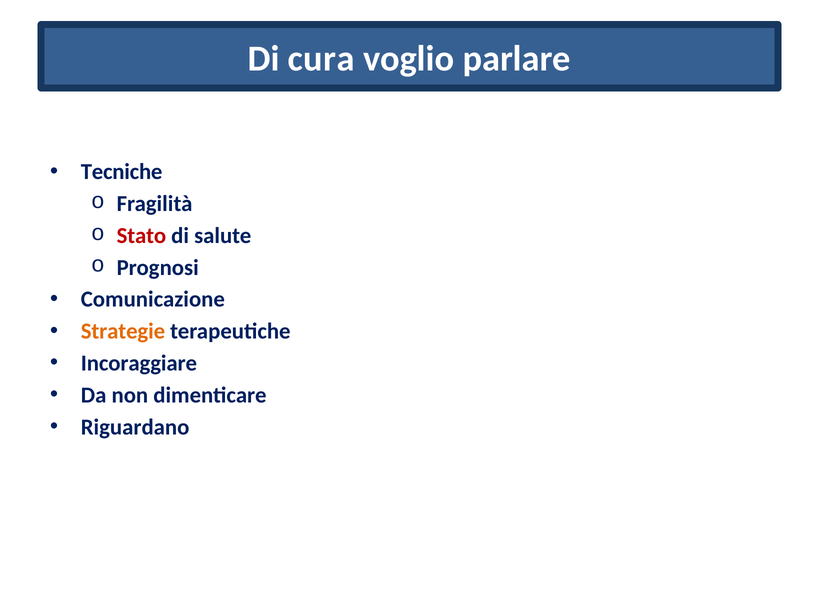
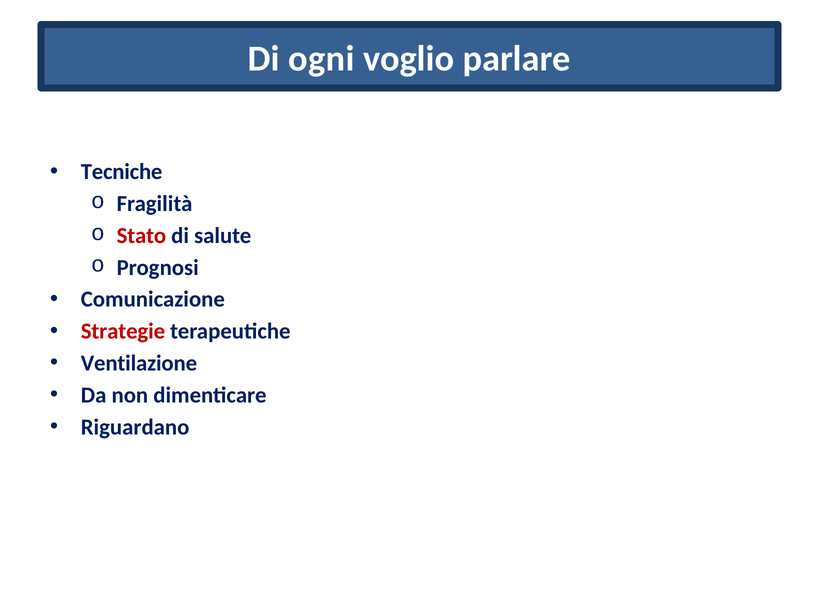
cura: cura -> ogni (321, 59)
Strategie colour: orange -> red (123, 331)
Incoraggiare: Incoraggiare -> Ventilazione (139, 363)
